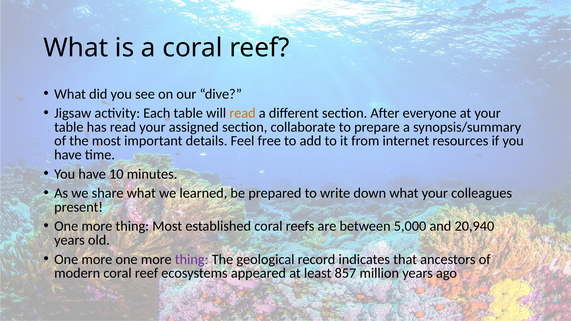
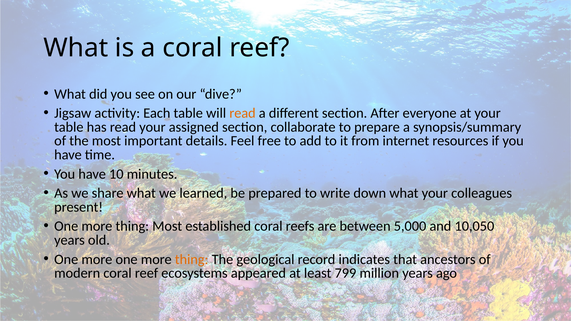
20,940: 20,940 -> 10,050 (474, 226)
thing colour: purple -> orange (192, 260)
857: 857 -> 799 (345, 273)
